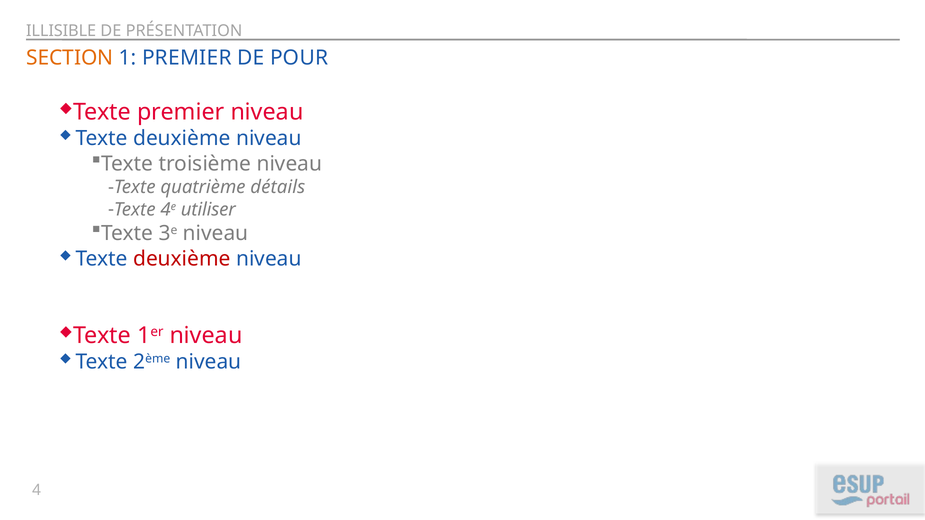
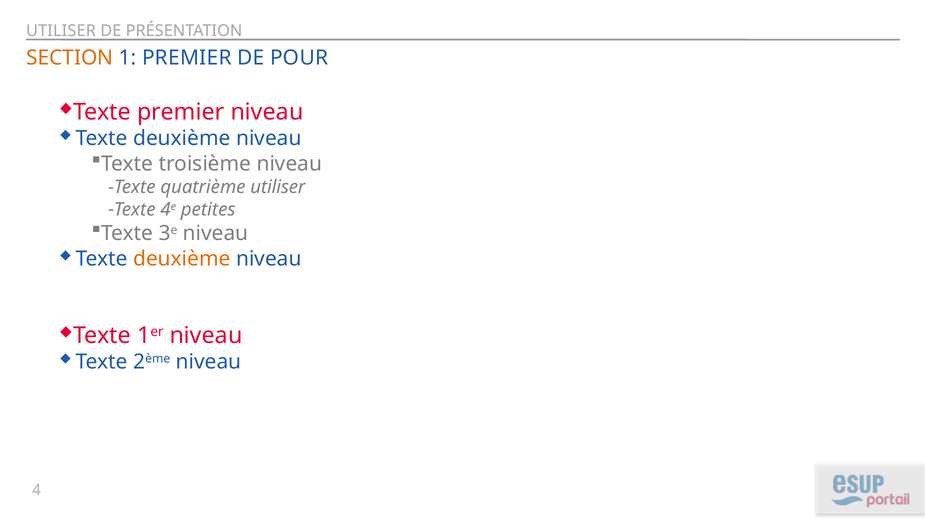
ILLISIBLE: ILLISIBLE -> UTILISER (61, 31)
quatrième détails: détails -> utiliser (278, 187)
utiliser: utiliser -> petites (208, 210)
deuxième colour: red -> orange (182, 259)
